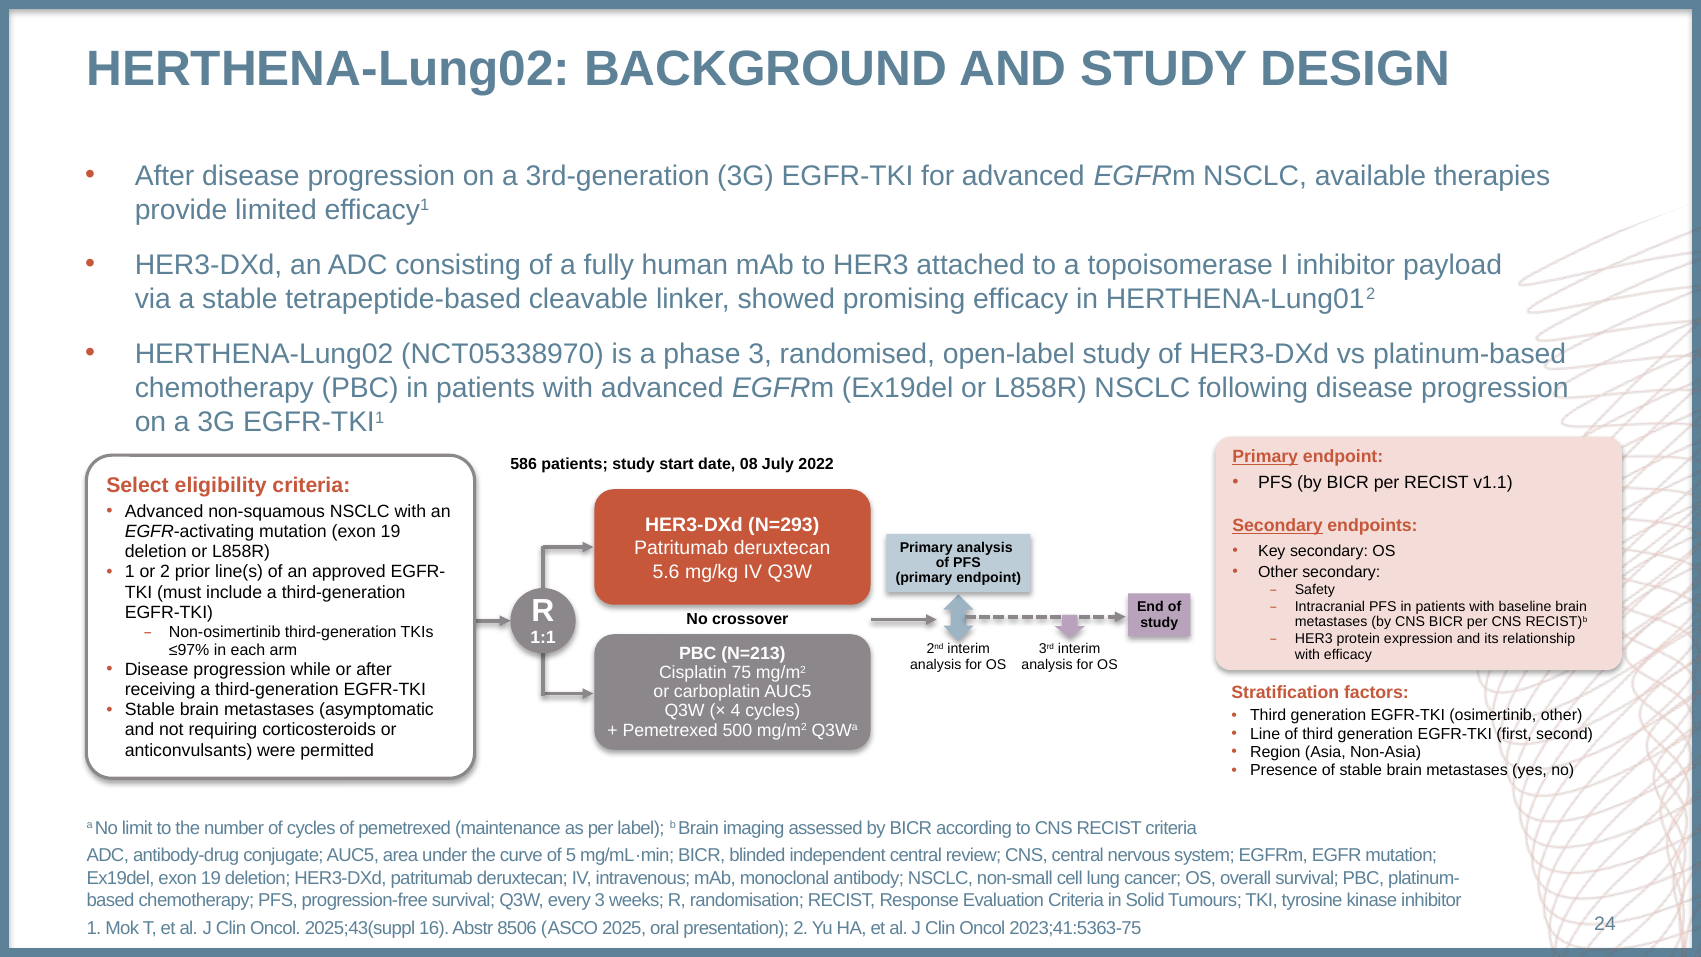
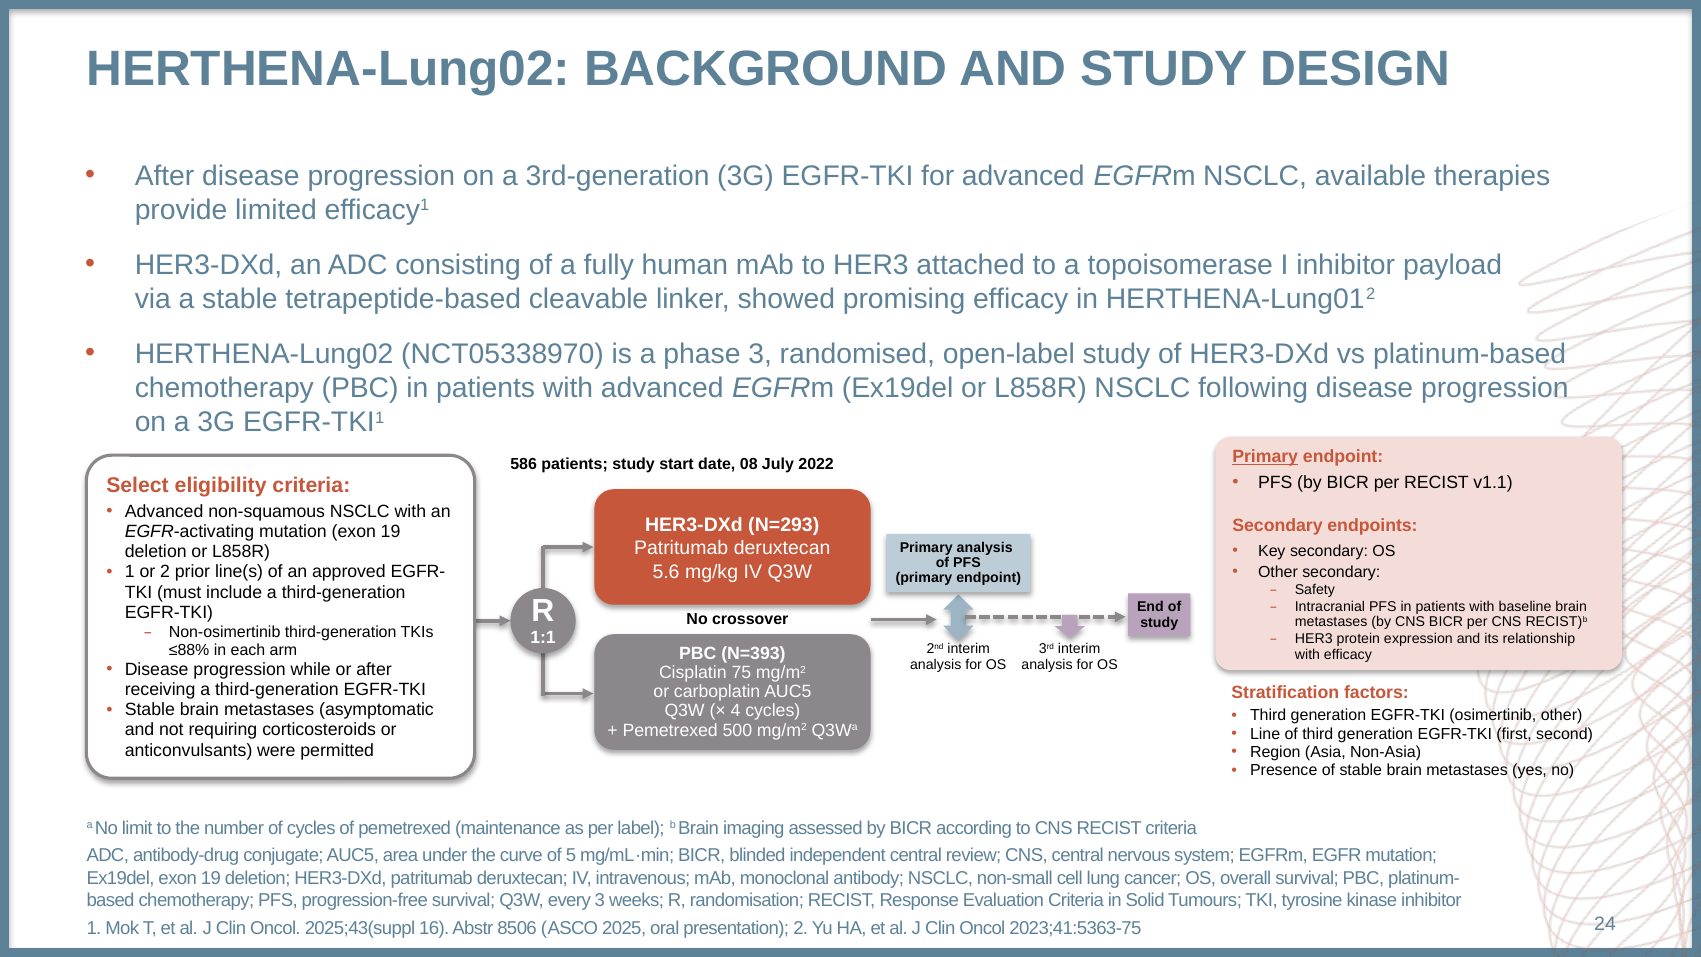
Secondary underline: present -> none (1278, 526)
≤97%: ≤97% -> ≤88% (189, 650)
N=213: N=213 -> N=393 (753, 653)
